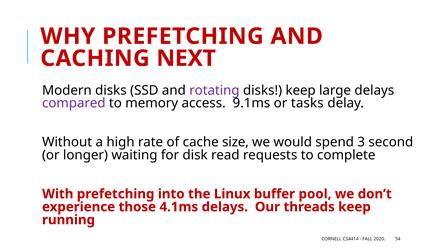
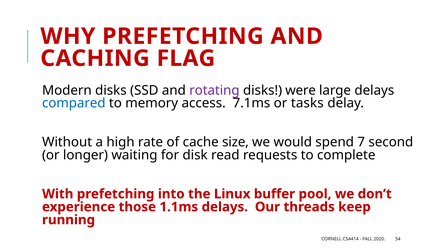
NEXT: NEXT -> FLAG (186, 58)
disks keep: keep -> were (301, 90)
compared colour: purple -> blue (74, 103)
9.1ms: 9.1ms -> 7.1ms (251, 103)
3: 3 -> 7 (361, 142)
4.1ms: 4.1ms -> 1.1ms (179, 207)
